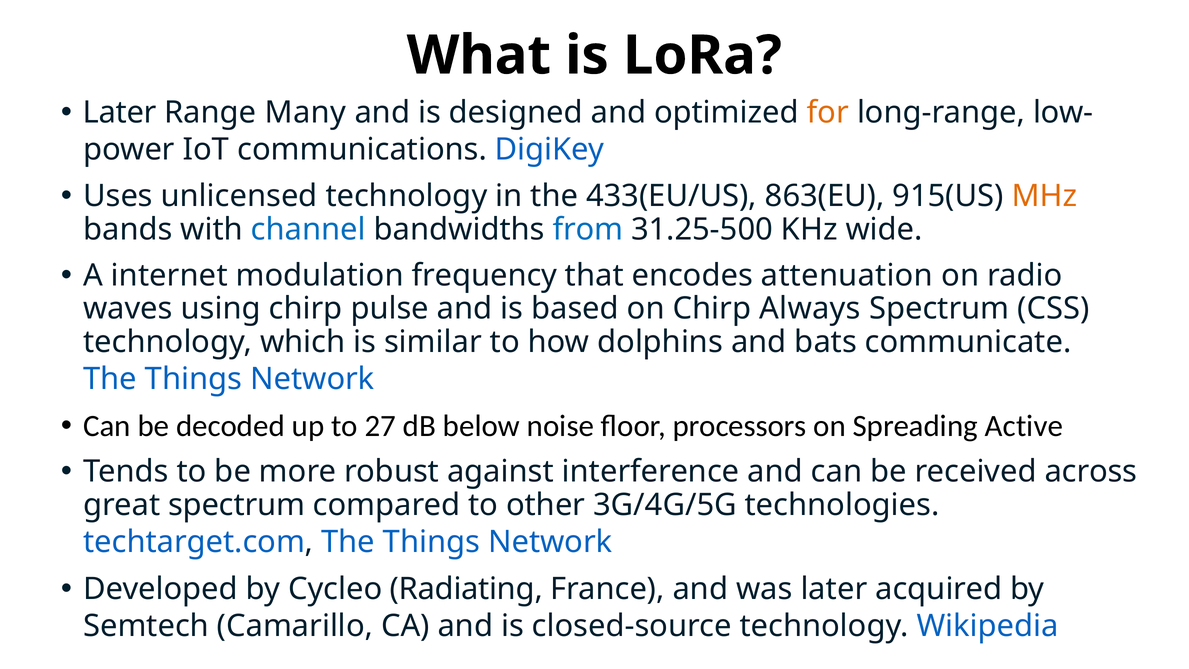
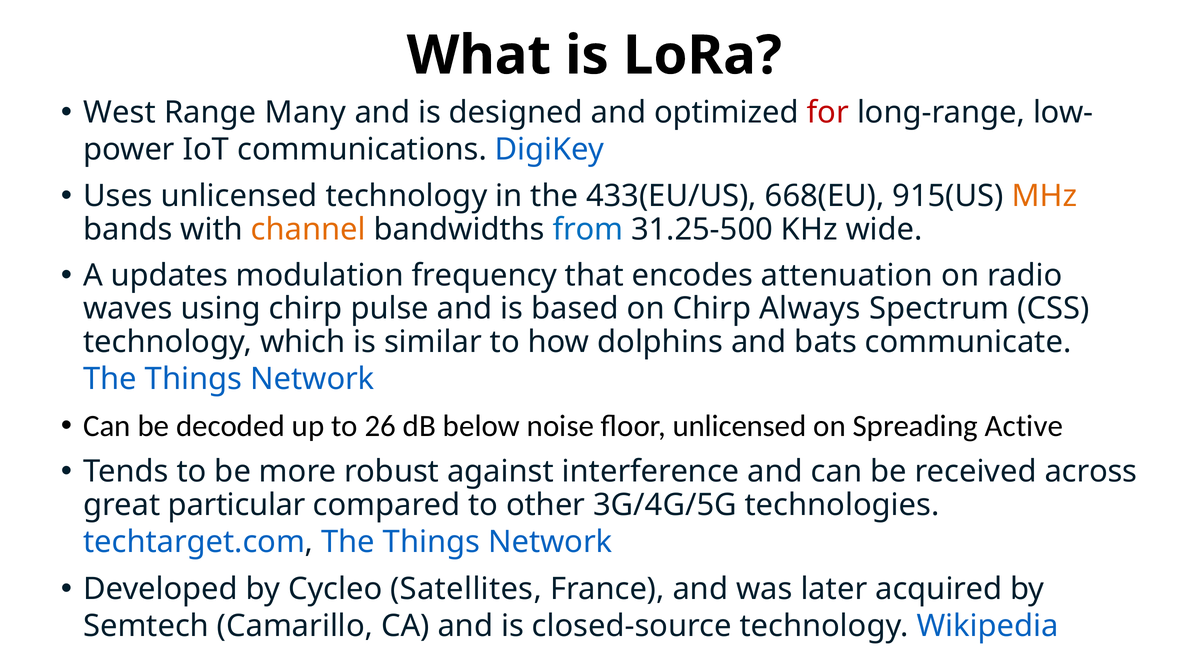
Later: Later -> West (120, 112)
for colour: orange -> red (828, 112)
863(EU: 863(EU -> 668(EU (825, 196)
channel colour: blue -> orange (308, 229)
internet: internet -> updates (169, 275)
27: 27 -> 26 (380, 426)
floor processors: processors -> unlicensed (740, 426)
great spectrum: spectrum -> particular (237, 505)
Radiating: Radiating -> Satellites (466, 589)
